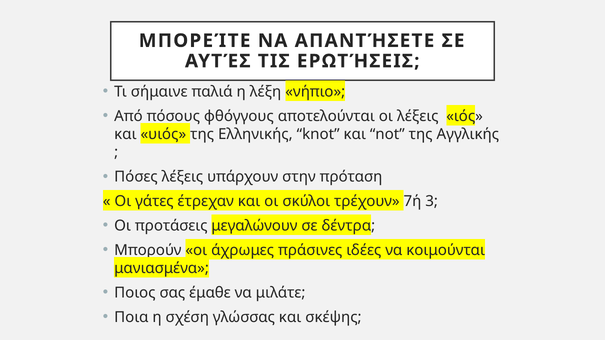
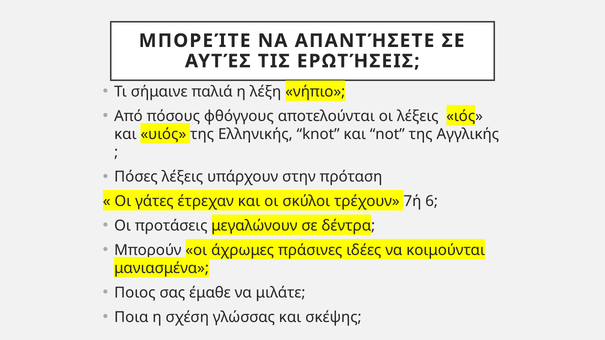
3: 3 -> 6 (432, 201)
